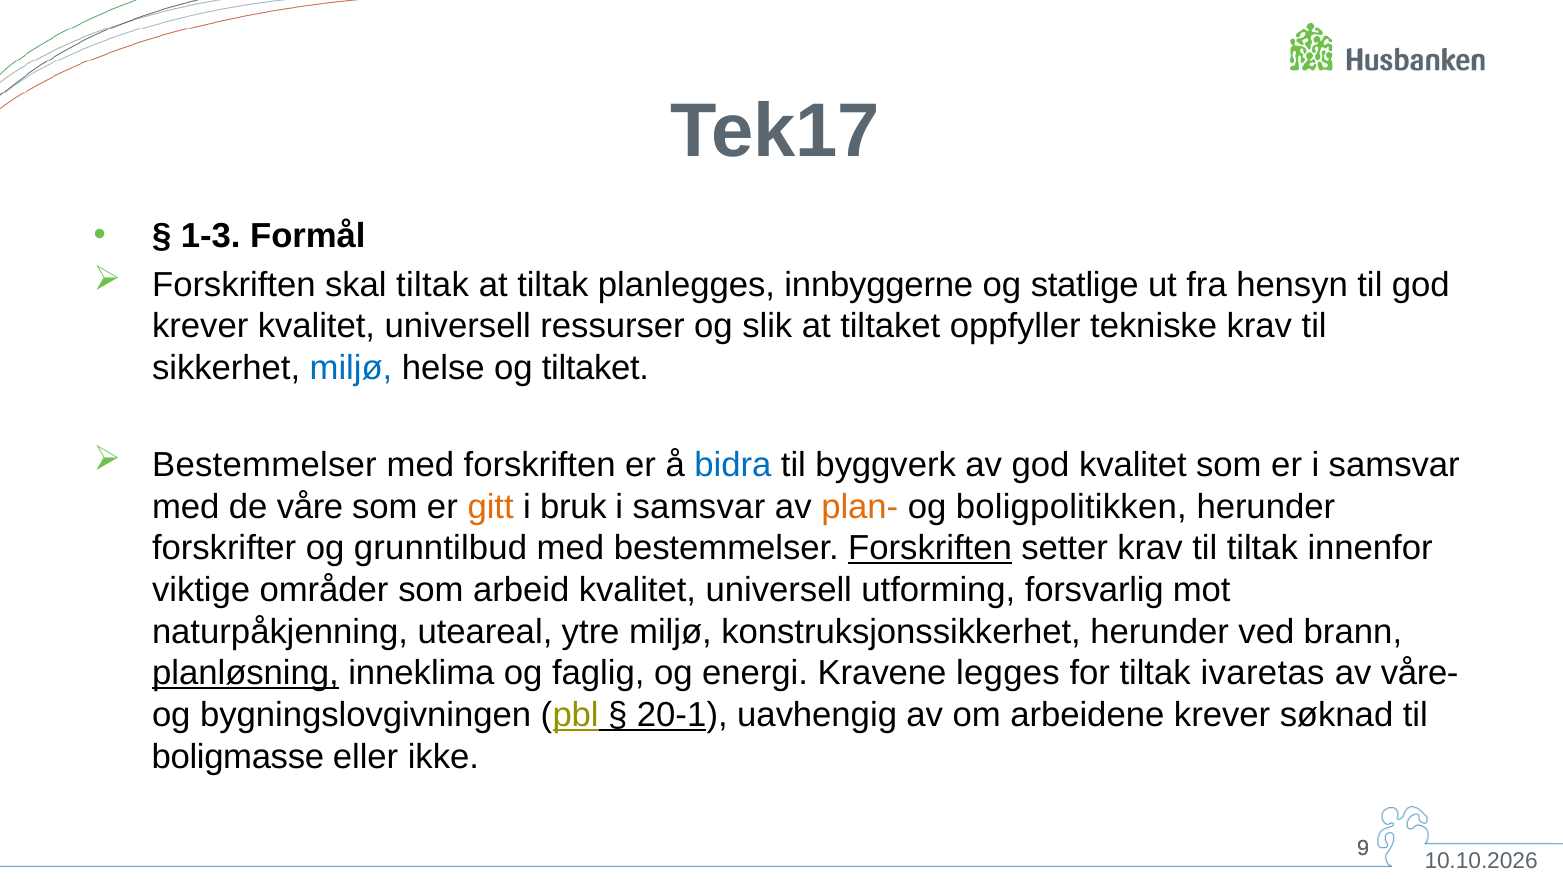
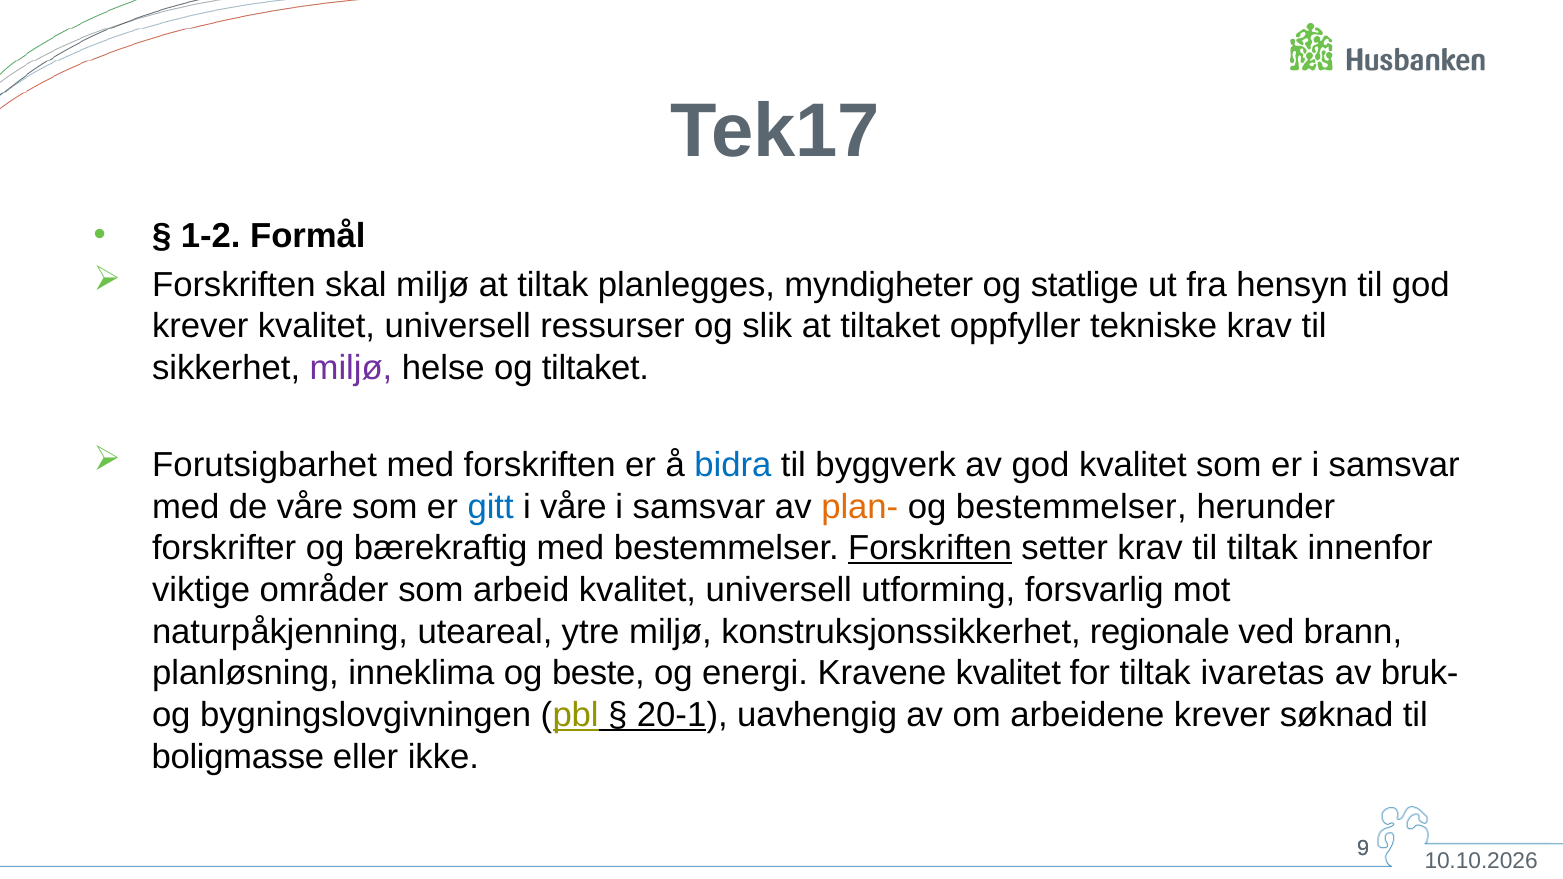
1-3: 1-3 -> 1-2 (211, 236)
skal tiltak: tiltak -> miljø (433, 285)
innbyggerne: innbyggerne -> myndigheter (879, 285)
miljø colour: blue -> purple (351, 368)
Bestemmelser: Bestemmelser -> Forutsigbarhet (265, 465)
gitt colour: orange -> blue (491, 507)
i bruk: bruk -> våre (573, 507)
og boligpolitikken: boligpolitikken -> bestemmelser (1071, 507)
grunntilbud: grunntilbud -> bærekraftig (441, 549)
konstruksjonssikkerhet herunder: herunder -> regionale (1160, 632)
planløsning underline: present -> none (245, 674)
faglig: faglig -> beste (598, 674)
Kravene legges: legges -> kvalitet (1008, 674)
våre-: våre- -> bruk- (1420, 674)
